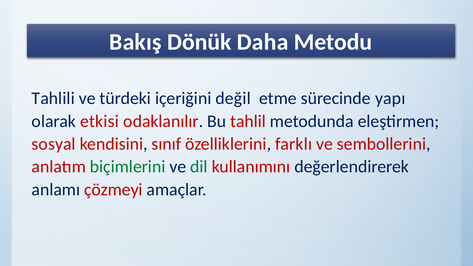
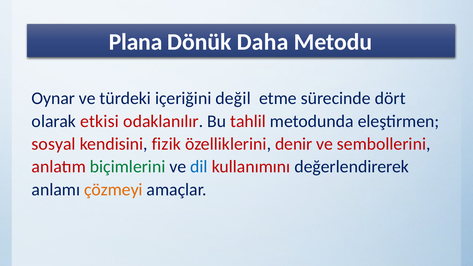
Bakış: Bakış -> Plana (136, 42)
Tahlili: Tahlili -> Oynar (53, 99)
yapı: yapı -> dört (390, 99)
sınıf: sınıf -> fizik (166, 144)
farklı: farklı -> denir (294, 144)
dil colour: green -> blue (199, 167)
çözmeyi colour: red -> orange (113, 190)
